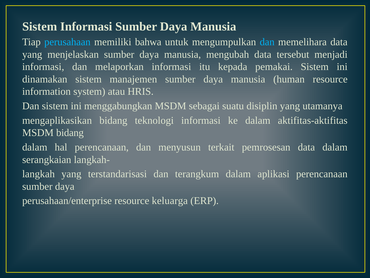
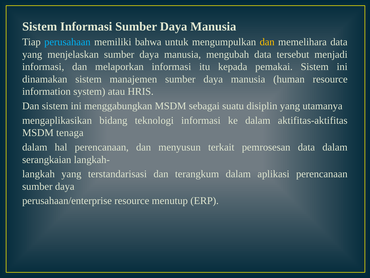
dan colour: light blue -> yellow (267, 42)
MSDM bidang: bidang -> tenaga (70, 133)
keluarga: keluarga -> menutup (170, 200)
